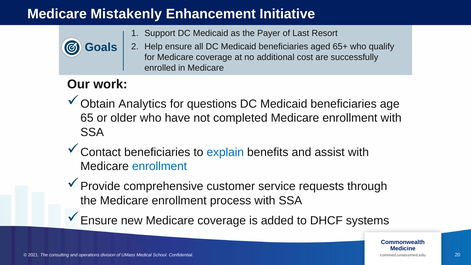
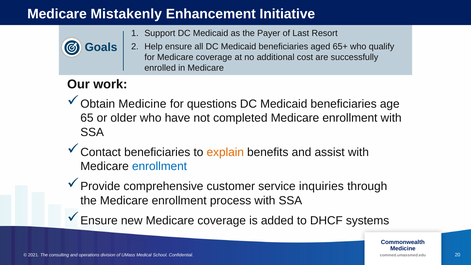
Obtain Analytics: Analytics -> Medicine (142, 104)
explain colour: blue -> orange (225, 152)
requests: requests -> inquiries (321, 186)
